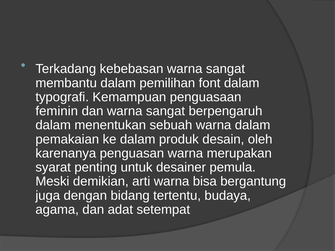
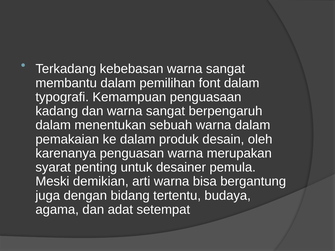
feminin: feminin -> kadang (57, 111)
